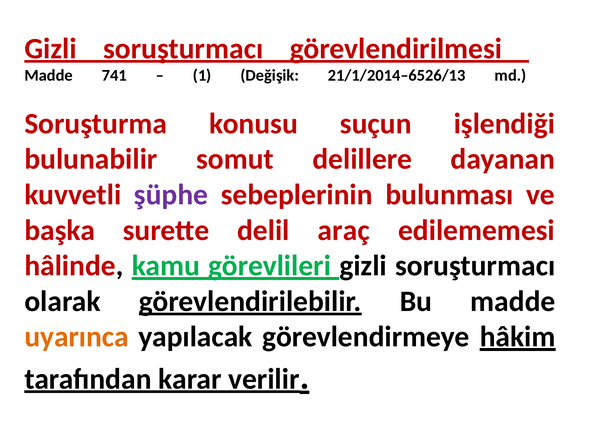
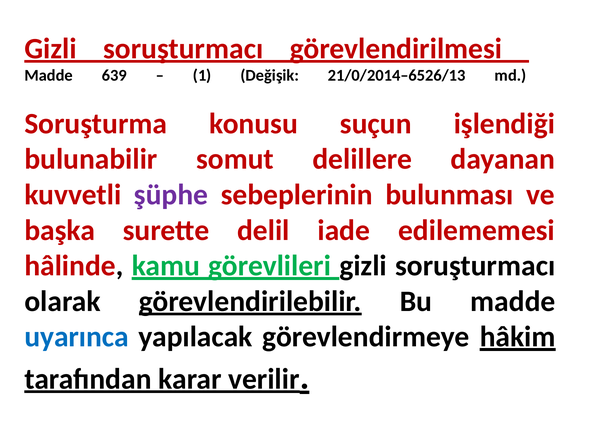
741: 741 -> 639 (114, 75)
21/1/2014–6526/13: 21/1/2014–6526/13 -> 21/0/2014–6526/13 (397, 75)
araç: araç -> iade (344, 230)
uyarınca colour: orange -> blue (77, 336)
